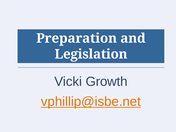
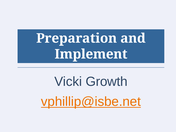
Legislation: Legislation -> Implement (91, 54)
